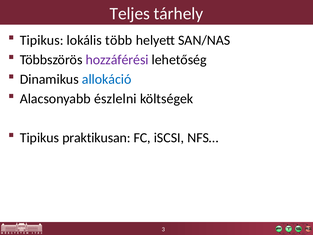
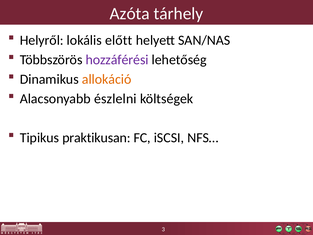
Teljes: Teljes -> Azóta (130, 14)
Tipikus: Tipikus -> Helyről (42, 40)
több: több -> előtt (119, 40)
allokáció colour: blue -> orange (107, 79)
